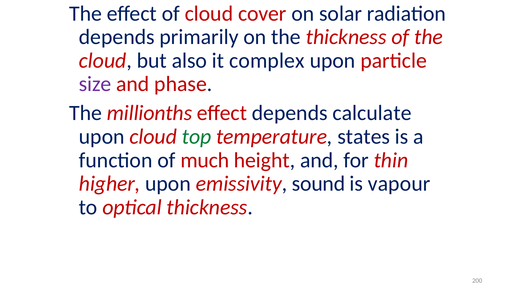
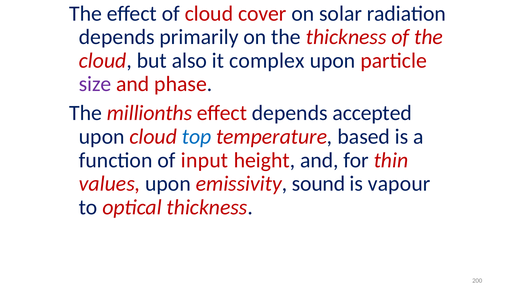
calculate: calculate -> accepted (372, 113)
top colour: green -> blue (197, 136)
states: states -> based (364, 136)
much: much -> input (205, 160)
higher: higher -> values (110, 183)
